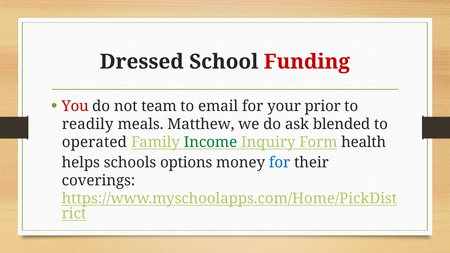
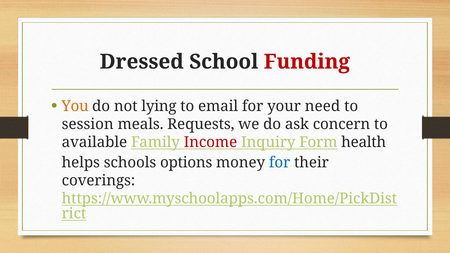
You colour: red -> orange (75, 106)
team: team -> lying (159, 106)
prior: prior -> need (322, 106)
readily: readily -> session (88, 124)
Matthew: Matthew -> Requests (201, 124)
blended: blended -> concern (341, 124)
operated: operated -> available (94, 142)
Income colour: green -> red (210, 142)
